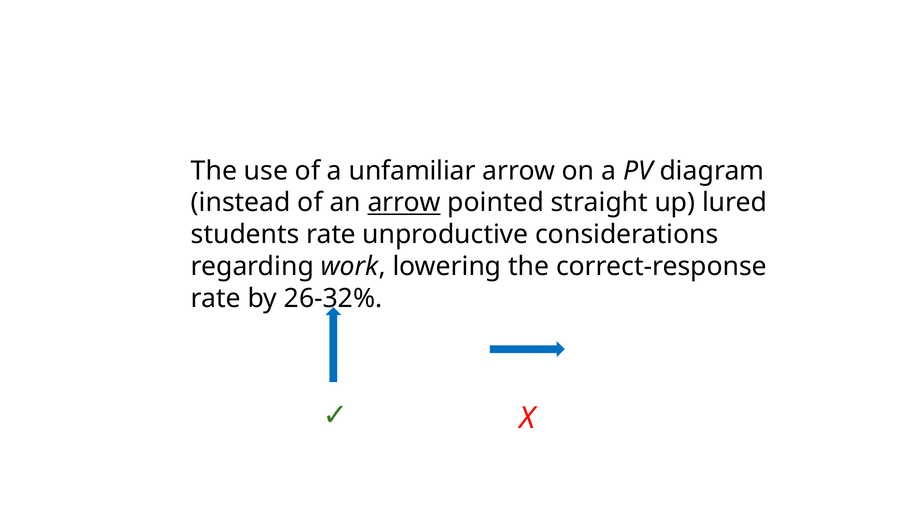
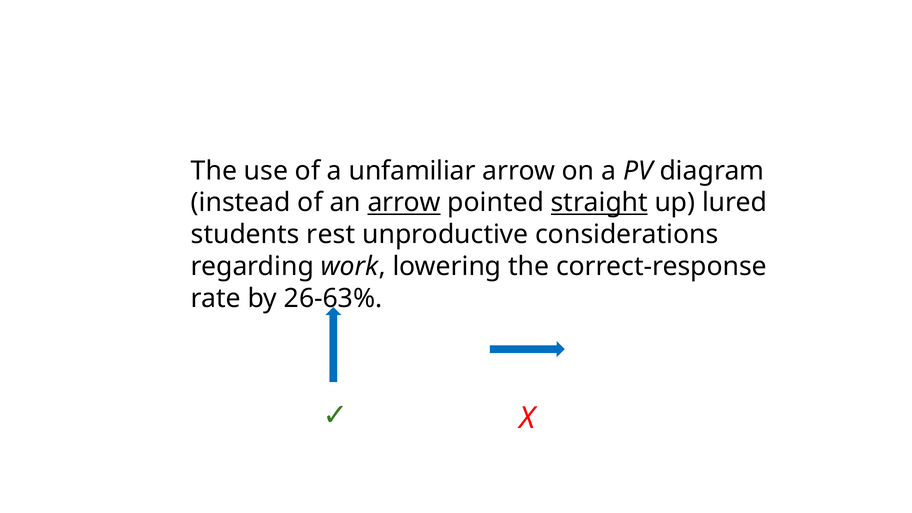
straight underline: none -> present (599, 203)
students rate: rate -> rest (331, 235)
26-32%: 26-32% -> 26-63% (333, 298)
